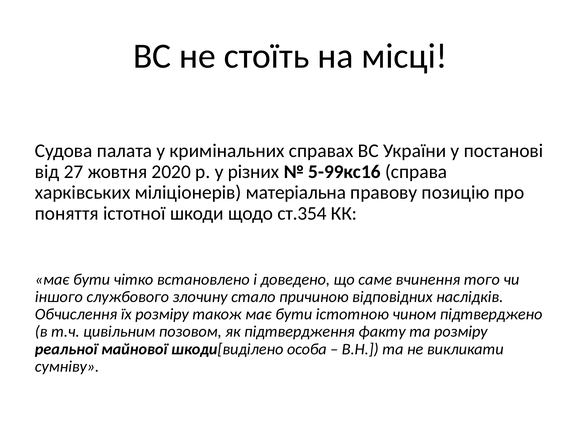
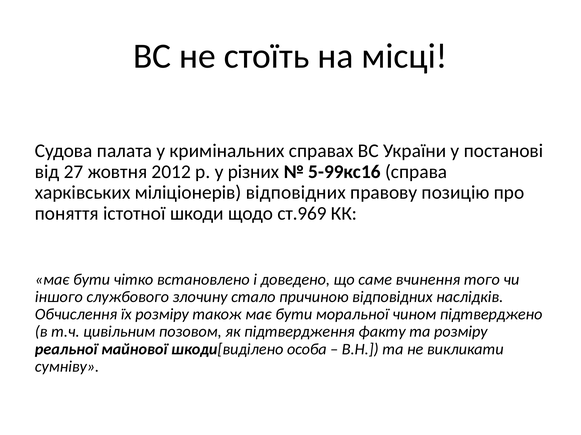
2020: 2020 -> 2012 (171, 172)
міліціонерів матеріальна: матеріальна -> відповідних (296, 193)
ст.354: ст.354 -> ст.969 (302, 214)
істотною: істотною -> моральної (352, 315)
